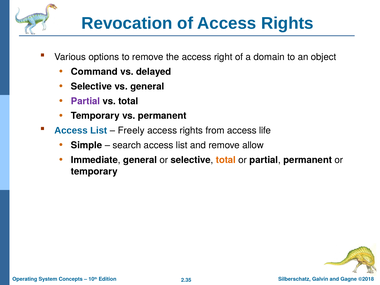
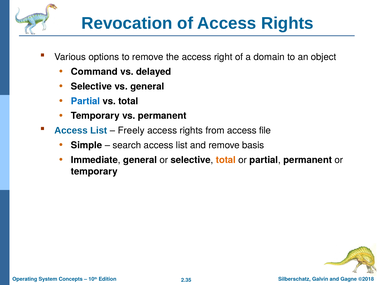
Partial colour: purple -> blue (86, 101)
life: life -> file (265, 131)
allow: allow -> basis (253, 145)
